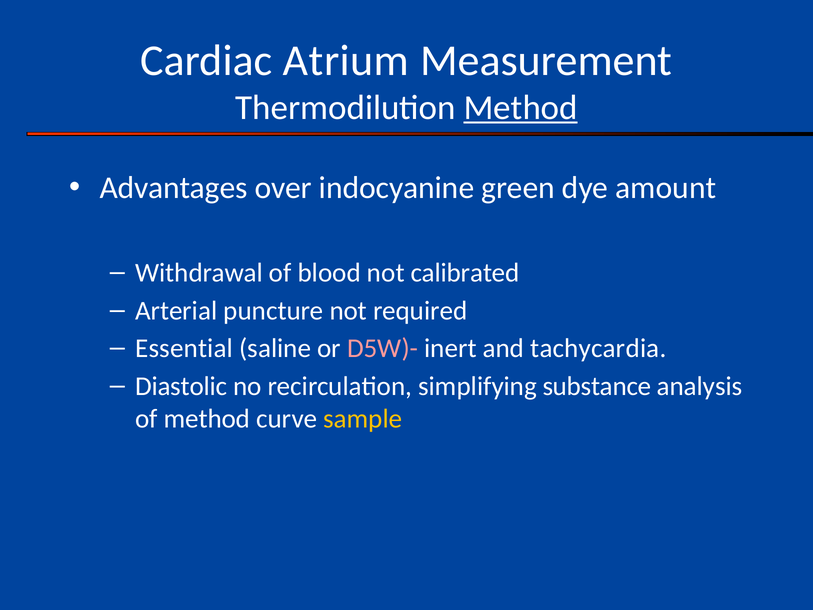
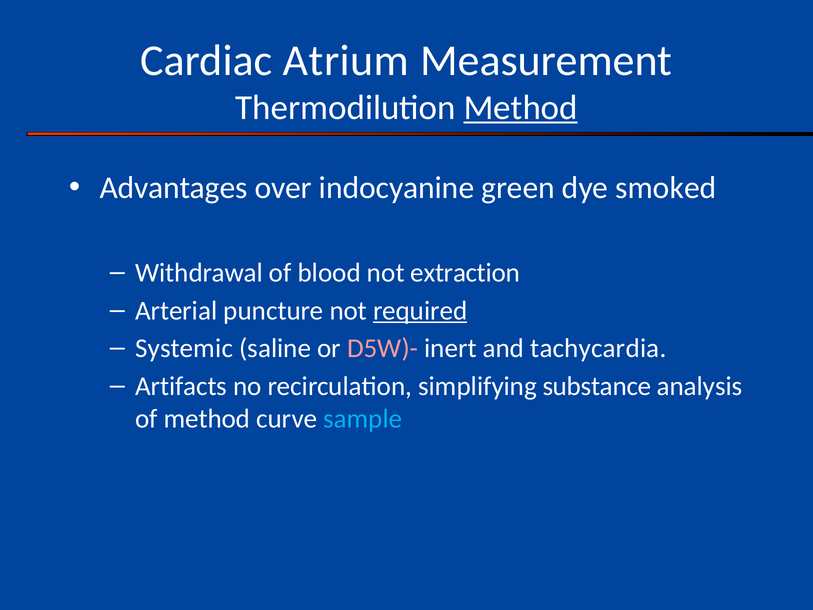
amount: amount -> smoked (666, 188)
calibrated: calibrated -> extraction (465, 272)
required underline: none -> present (420, 310)
Essential: Essential -> Systemic (184, 348)
Diastolic: Diastolic -> Artifacts (181, 386)
sample colour: yellow -> light blue (363, 419)
